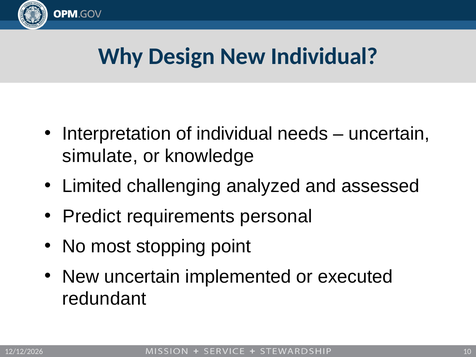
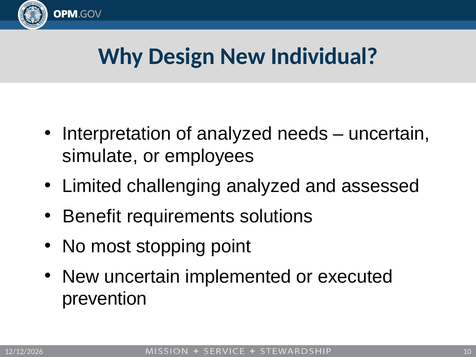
of individual: individual -> analyzed (234, 134)
knowledge: knowledge -> employees (209, 156)
Predict: Predict -> Benefit (92, 216)
personal: personal -> solutions (276, 216)
redundant: redundant -> prevention (104, 299)
